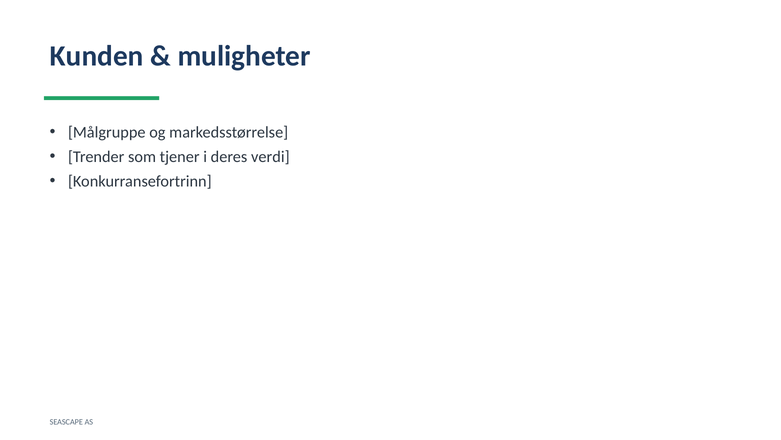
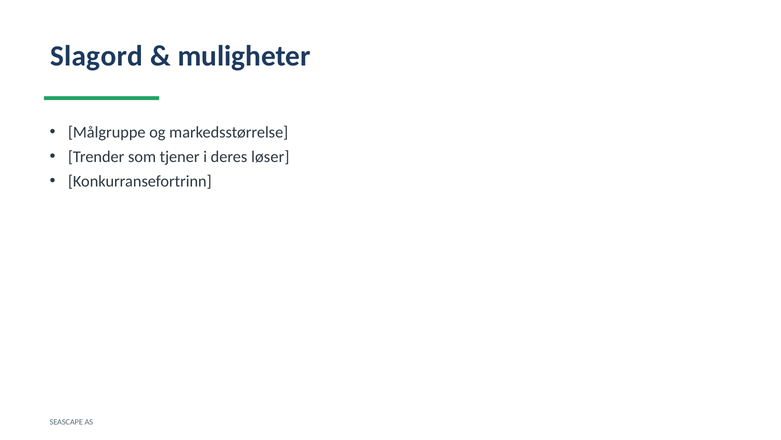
Kunden: Kunden -> Slagord (97, 56)
verdi: verdi -> løser (270, 157)
